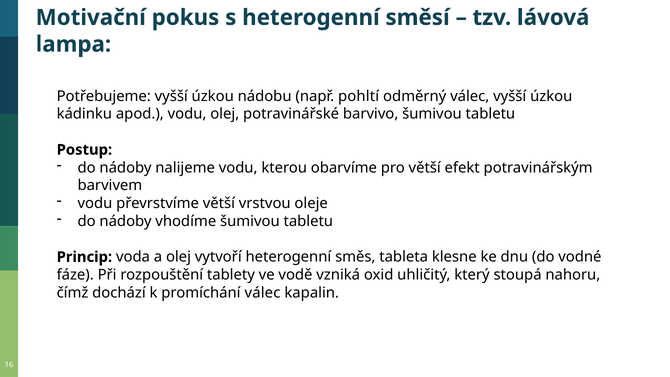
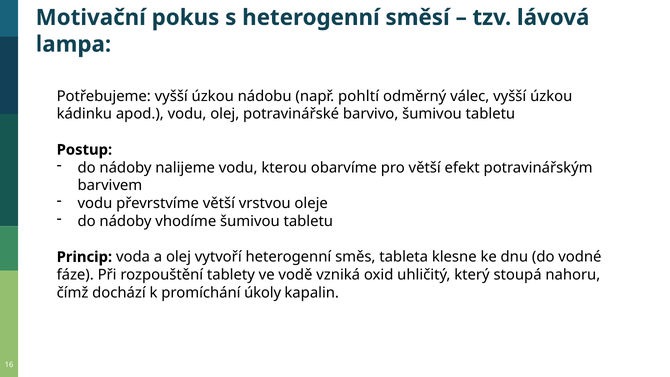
promíchání válec: válec -> úkoly (263, 293)
